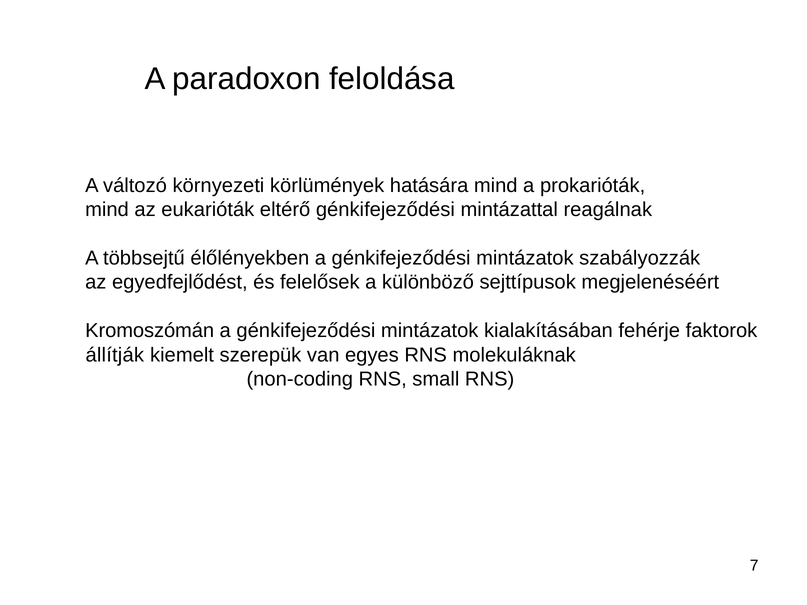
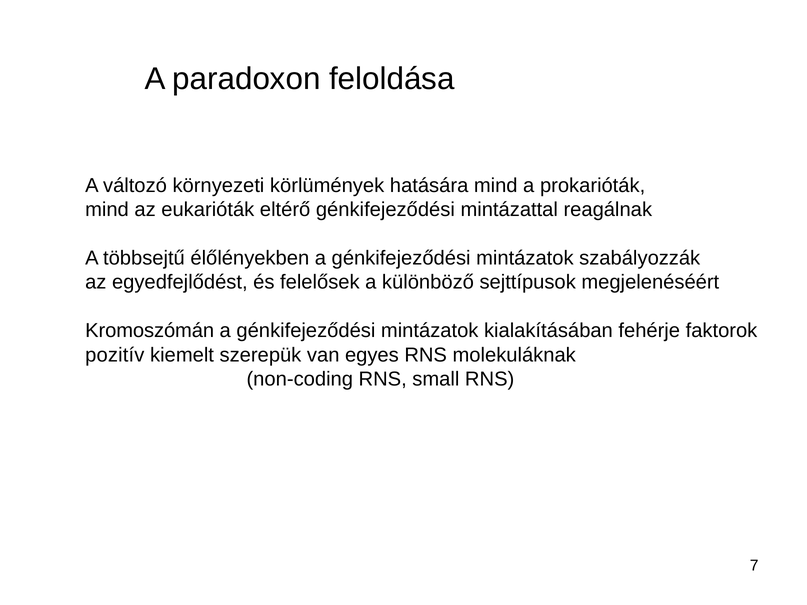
állítják: állítják -> pozitív (115, 355)
